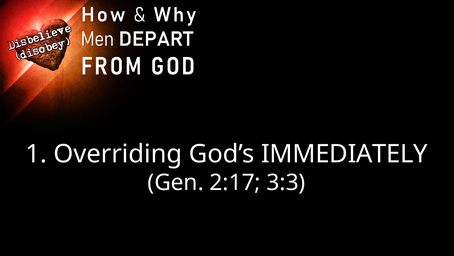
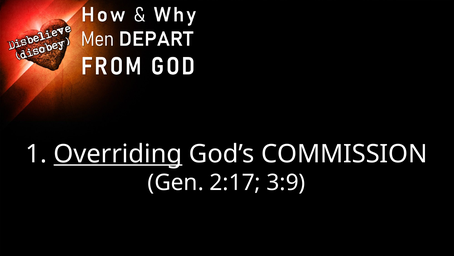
Overriding underline: none -> present (118, 154)
IMMEDIATELY: IMMEDIATELY -> COMMISSION (344, 154)
3:3: 3:3 -> 3:9 (286, 182)
